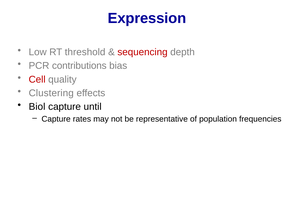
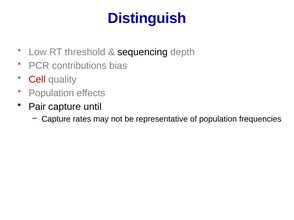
Expression: Expression -> Distinguish (147, 18)
sequencing colour: red -> black (142, 52)
Clustering: Clustering -> Population (51, 93)
Biol: Biol -> Pair (37, 107)
